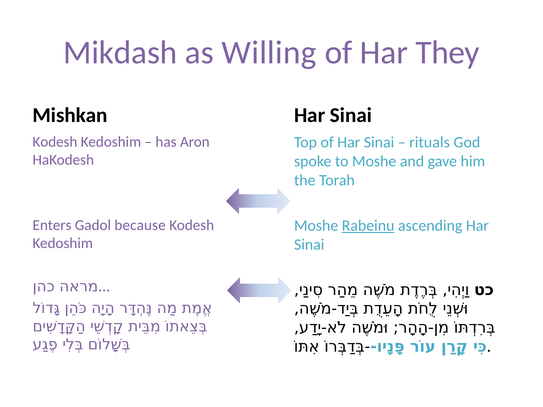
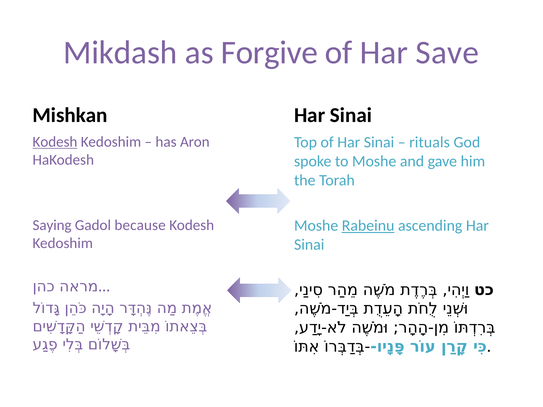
Willing: Willing -> Forgive (269, 53)
They: They -> Save (447, 53)
Kodesh underline: none -> present (55, 142)
Enters: Enters -> Saying (52, 225)
